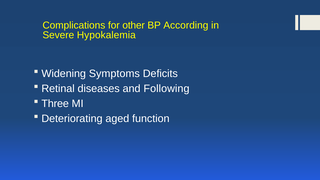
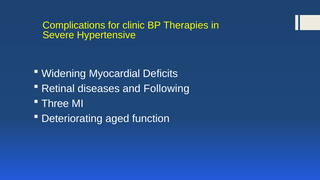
other: other -> clinic (134, 25)
According: According -> Therapies (186, 25)
Hypokalemia: Hypokalemia -> Hypertensive (106, 35)
Symptoms: Symptoms -> Myocardial (114, 74)
